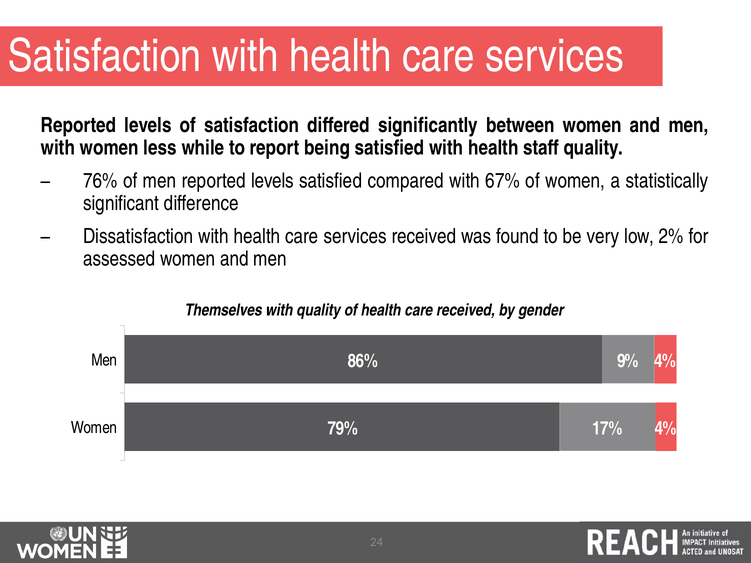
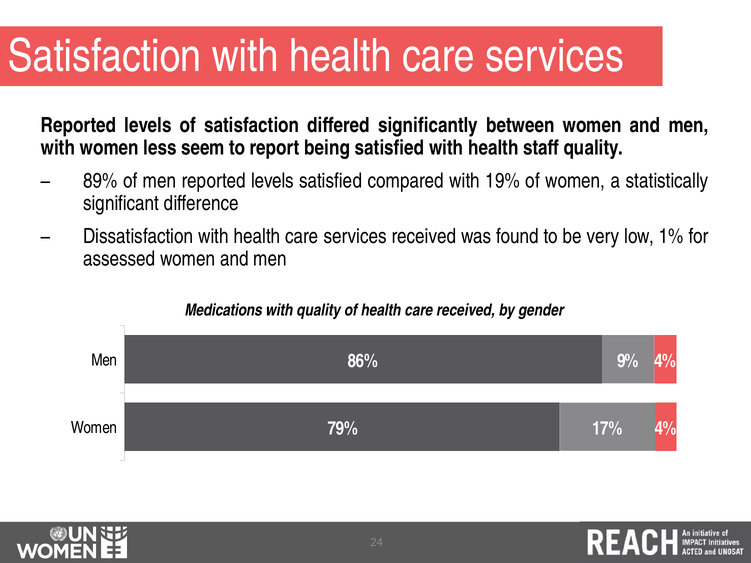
while: while -> seem (203, 148)
76%: 76% -> 89% (100, 181)
67%: 67% -> 19% (503, 181)
2%: 2% -> 1% (671, 237)
Themselves: Themselves -> Medications (224, 310)
